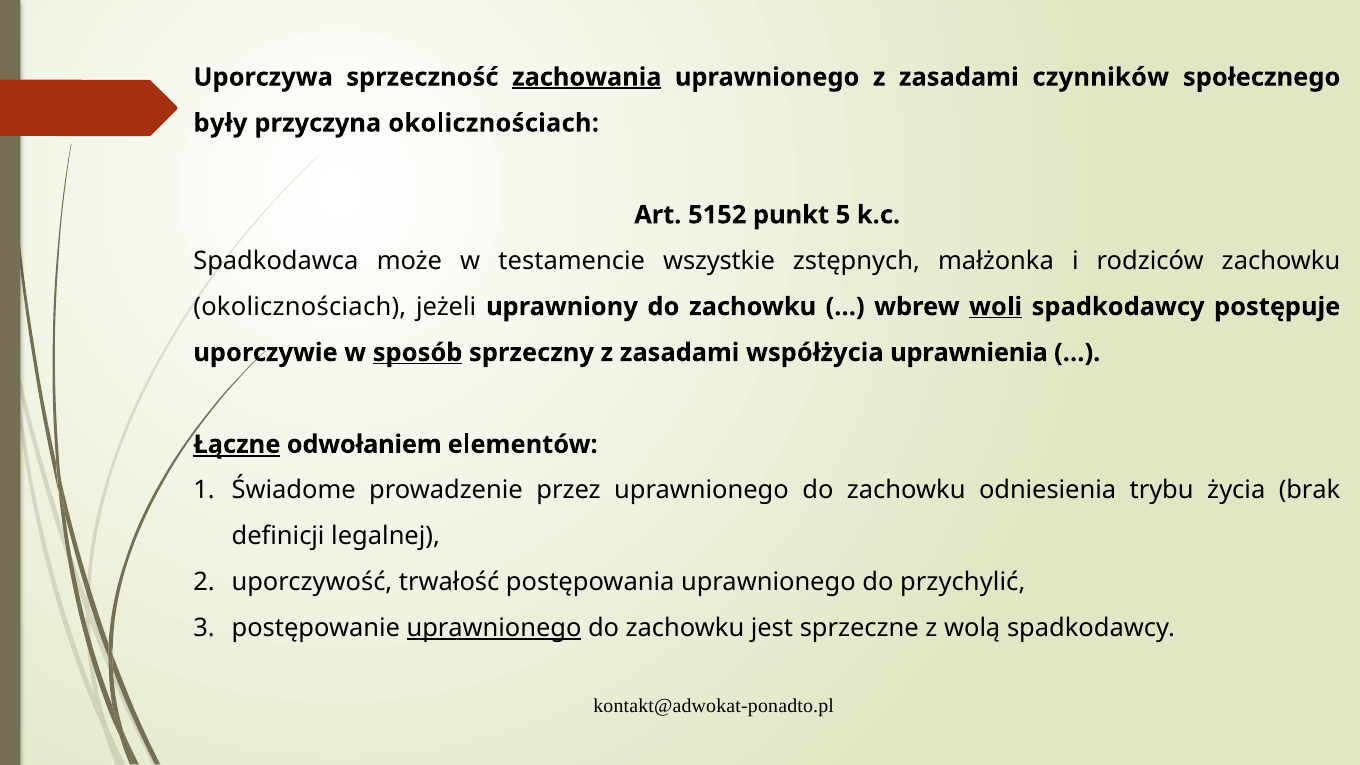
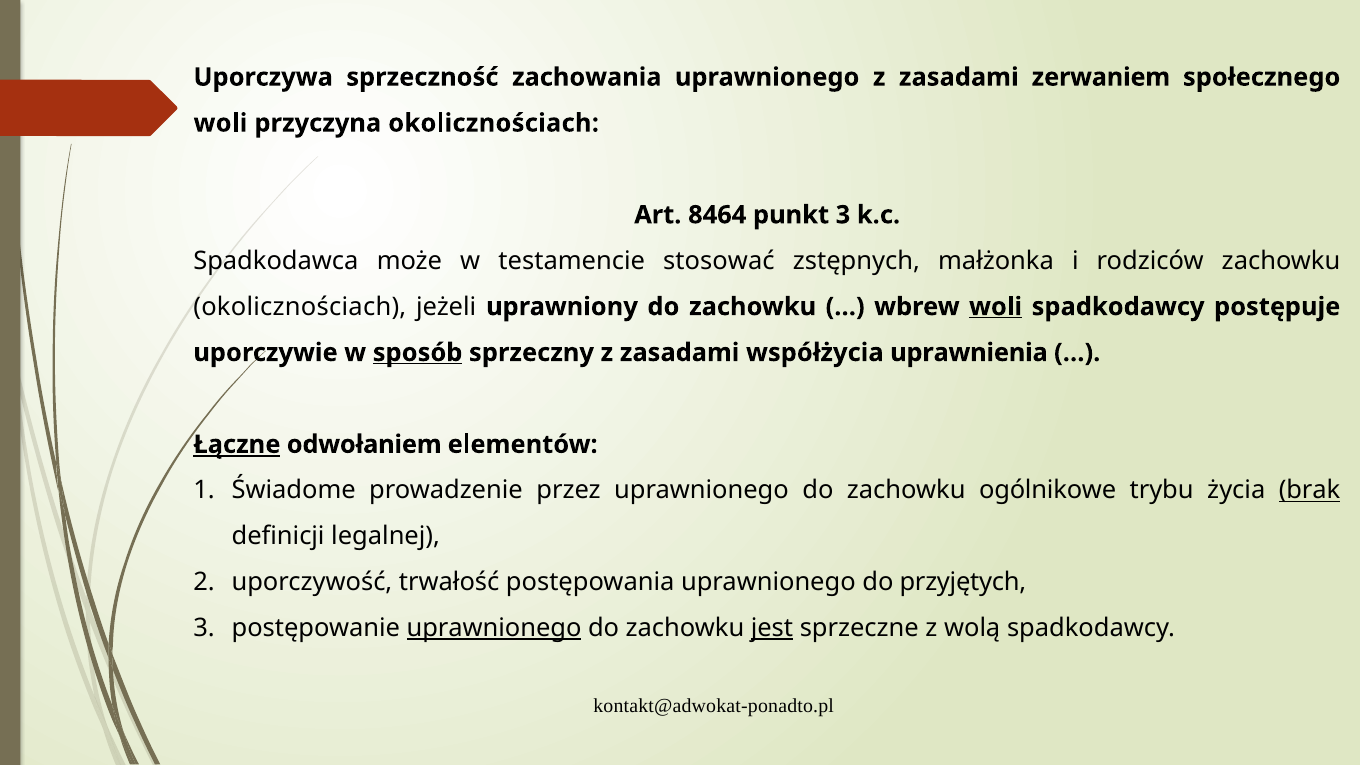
zachowania underline: present -> none (587, 77)
czynników: czynników -> zerwaniem (1101, 77)
były: były -> woli (220, 123)
5152: 5152 -> 8464 (717, 215)
punkt 5: 5 -> 3 (843, 215)
wszystkie: wszystkie -> stosować (719, 261)
odniesienia: odniesienia -> ogólnikowe (1048, 490)
brak underline: none -> present (1310, 490)
przychylić: przychylić -> przyjętych (963, 582)
jest underline: none -> present (772, 628)
